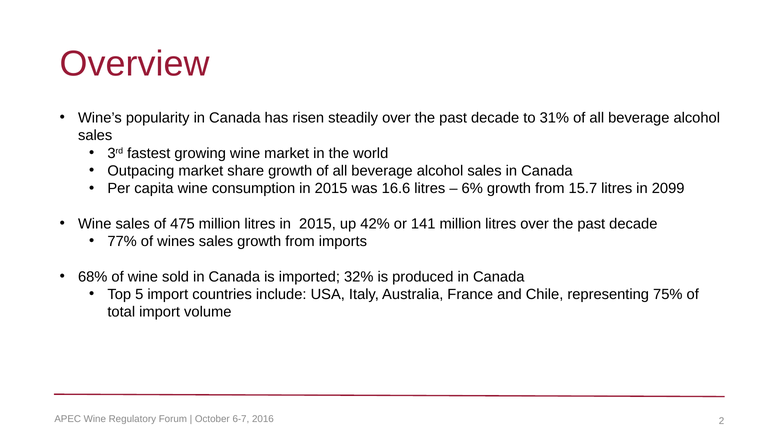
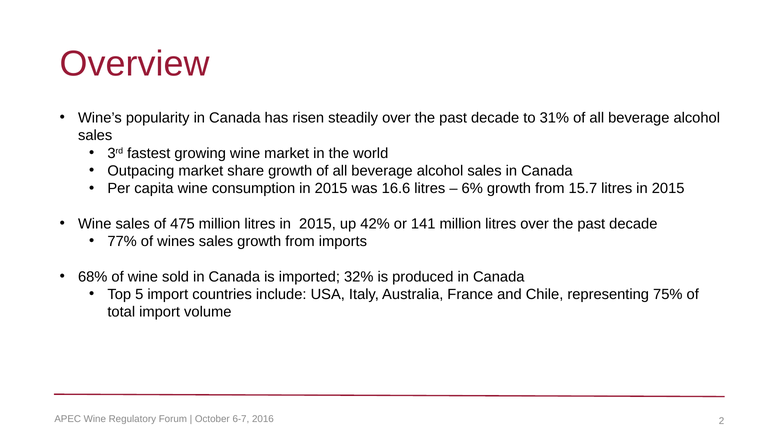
15.7 litres in 2099: 2099 -> 2015 (668, 188)
